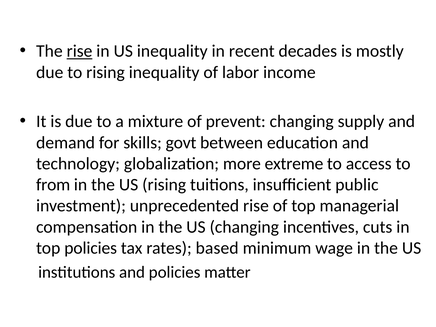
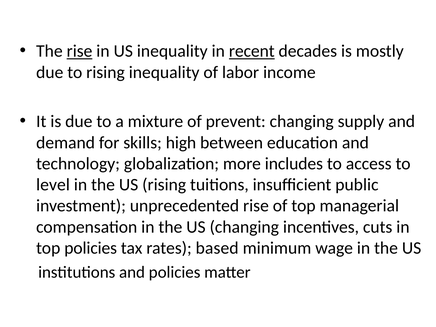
recent underline: none -> present (252, 51)
govt: govt -> high (181, 143)
extreme: extreme -> includes (294, 164)
from: from -> level (53, 185)
